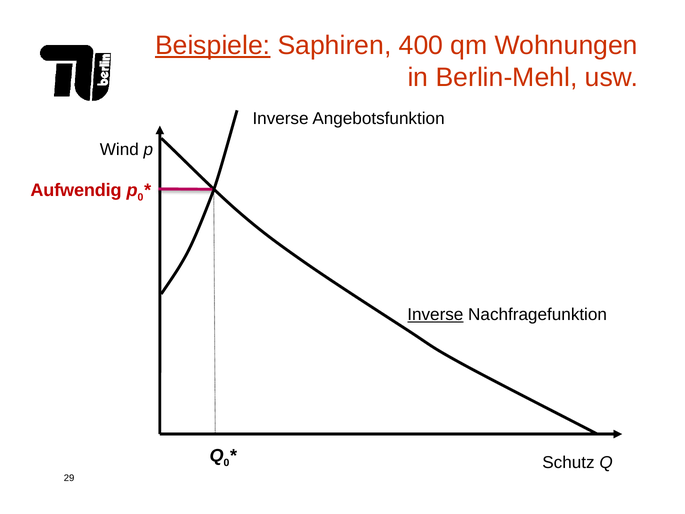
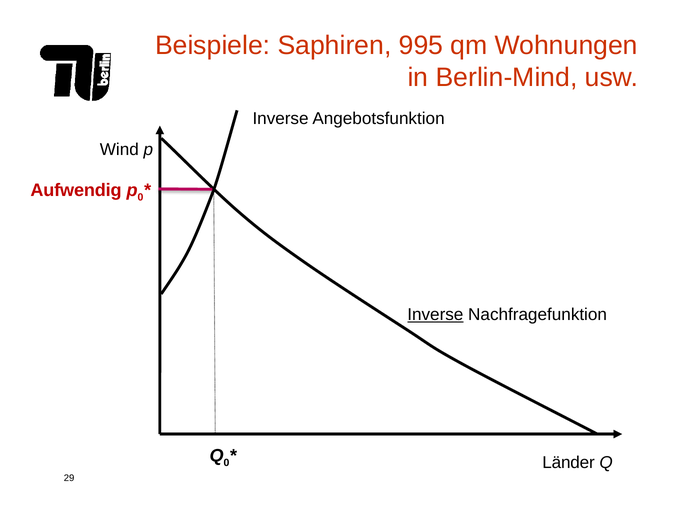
Beispiele underline: present -> none (213, 46)
400: 400 -> 995 (421, 46)
Berlin-Mehl: Berlin-Mehl -> Berlin-Mind (507, 78)
Schutz: Schutz -> Länder (569, 462)
